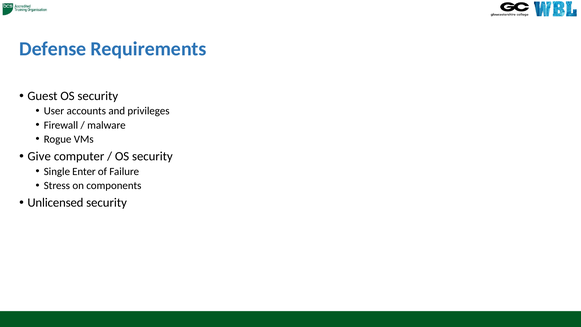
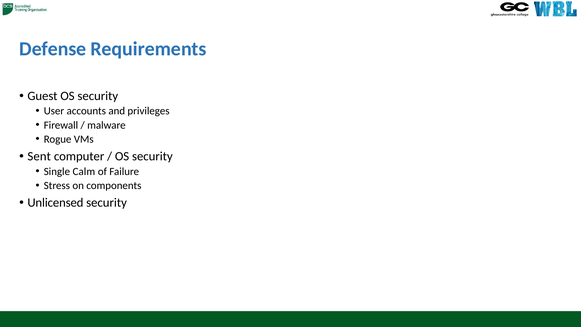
Give: Give -> Sent (39, 156)
Enter: Enter -> Calm (84, 171)
